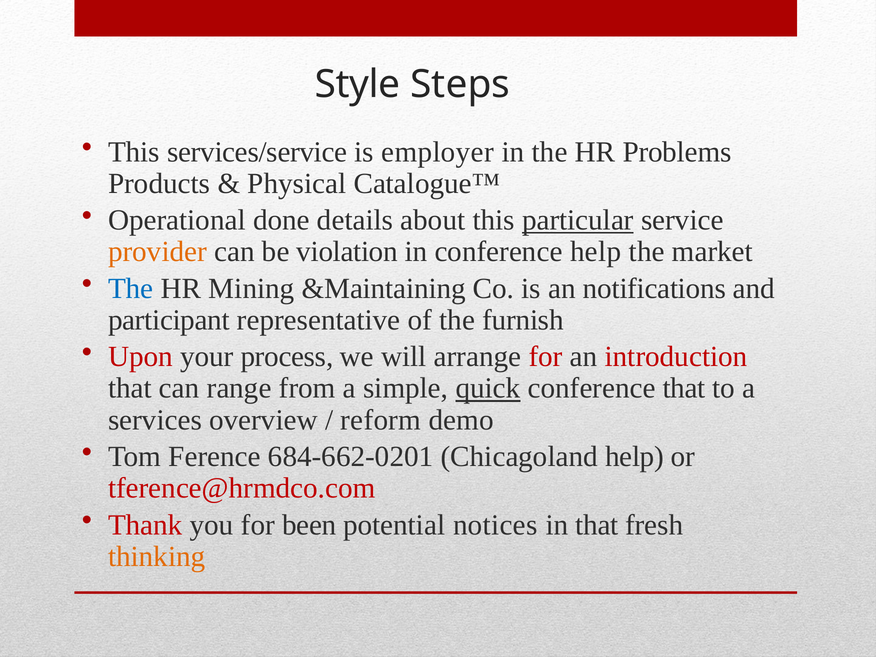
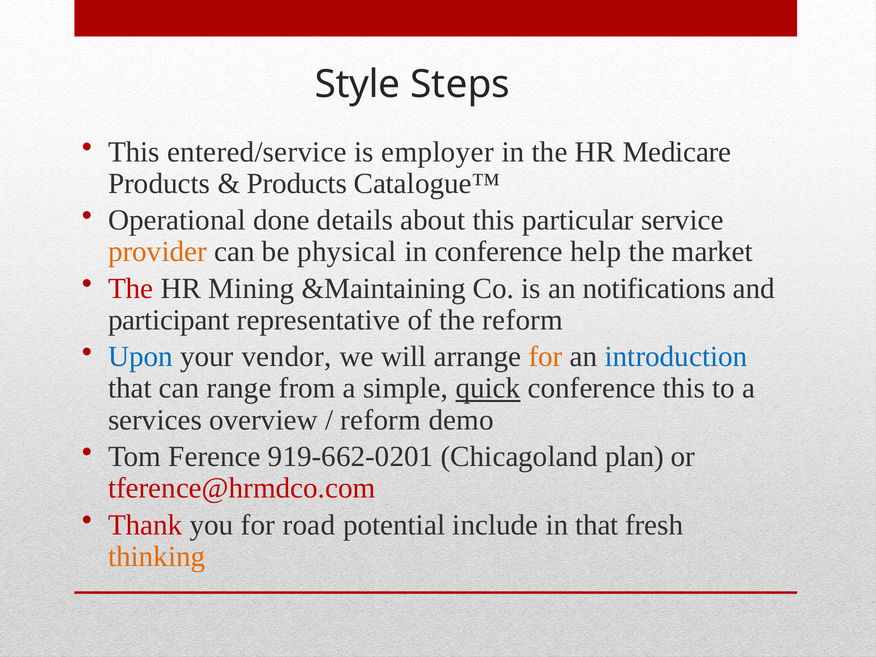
services/service: services/service -> entered/service (257, 152)
Problems: Problems -> Medicare (677, 152)
Physical: Physical -> Products (297, 183)
particular underline: present -> none (578, 220)
violation: violation -> physical (347, 252)
The colour: blue -> red (131, 289)
the furnish: furnish -> reform (523, 320)
Upon colour: red -> blue (140, 357)
process: process -> vendor (287, 357)
for colour: red -> orange (546, 357)
introduction colour: red -> blue (676, 357)
conference that: that -> this (684, 388)
684-662-0201: 684-662-0201 -> 919-662-0201 (351, 457)
Chicagoland help: help -> plan (635, 457)
been: been -> road (309, 525)
notices: notices -> include (495, 525)
